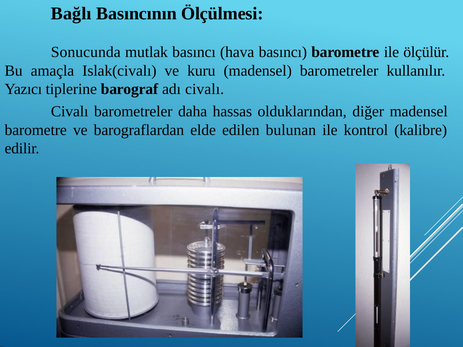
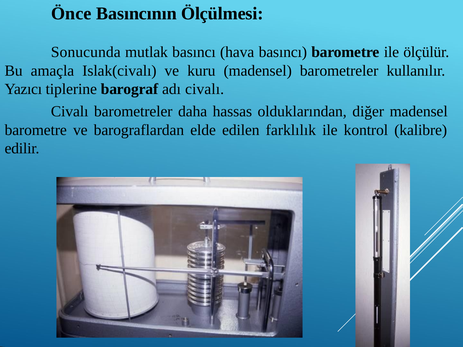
Bağlı: Bağlı -> Önce (71, 14)
bulunan: bulunan -> farklılık (291, 130)
